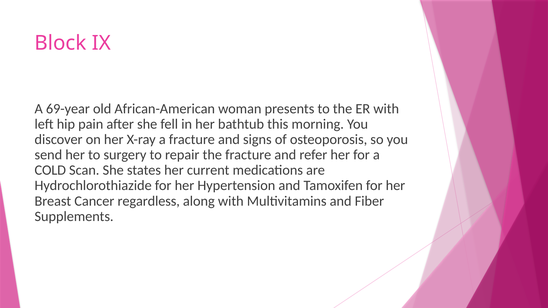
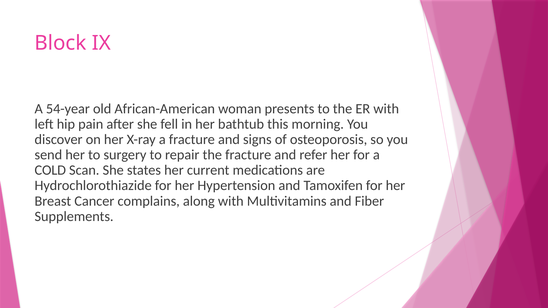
69-year: 69-year -> 54-year (68, 109)
regardless: regardless -> complains (149, 201)
